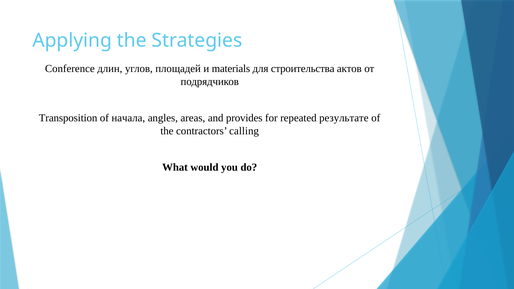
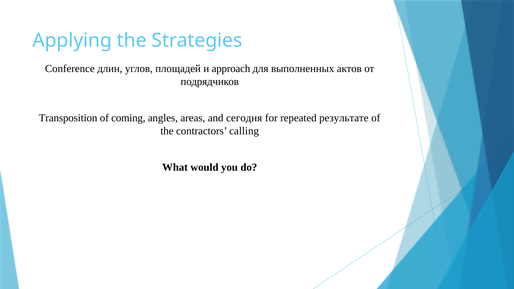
materials: materials -> approach (231, 69)
строительства: строительства -> выполненных (303, 69)
начала: начала -> coming (128, 118)
provides: provides -> сегодня (244, 118)
